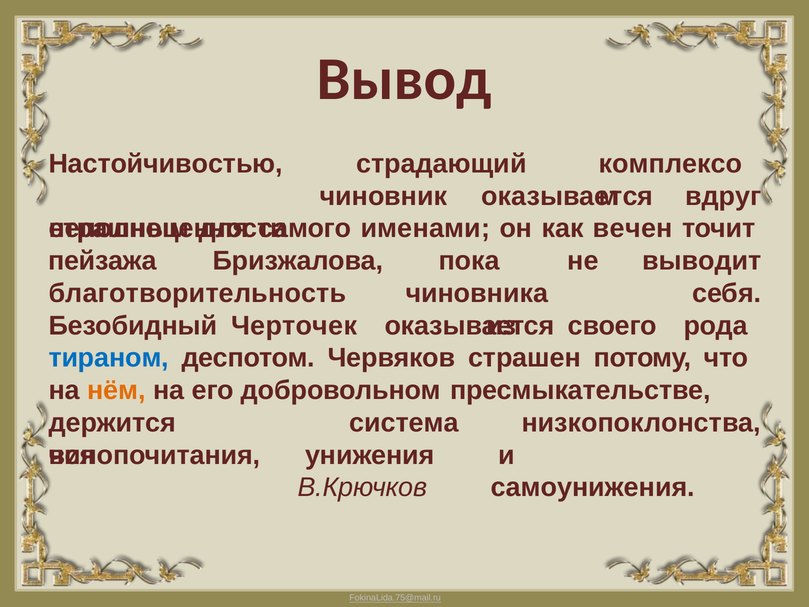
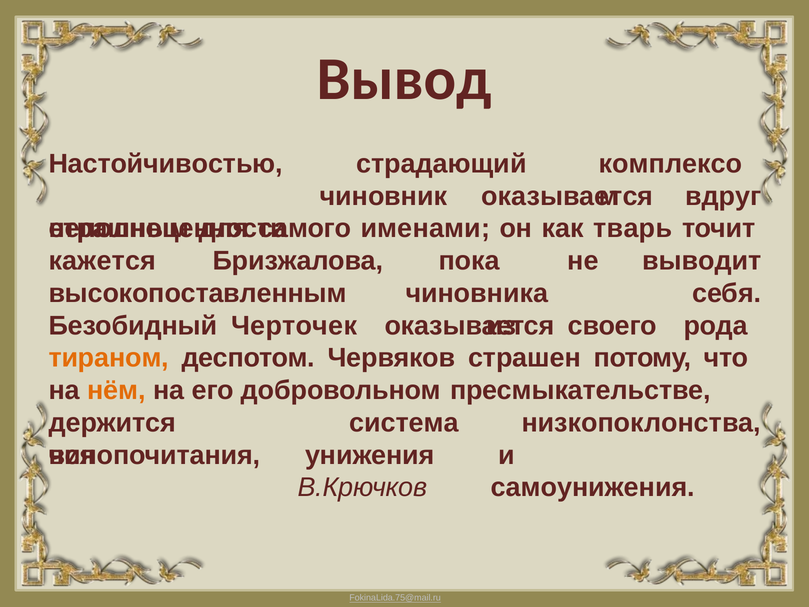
вечен: вечен -> тварь (633, 228)
пейзажа: пейзажа -> кажется (102, 261)
благотворительность: благотворительность -> высокопоставленным (198, 293)
тираном colour: blue -> orange (109, 358)
